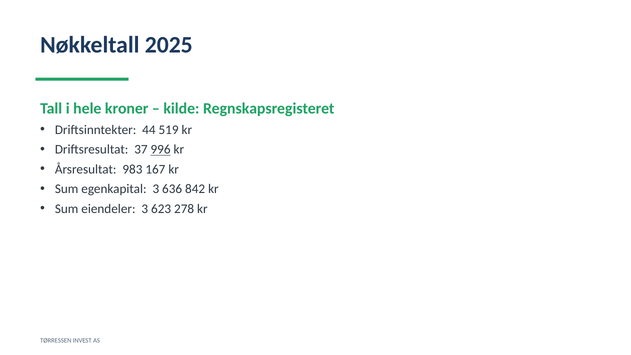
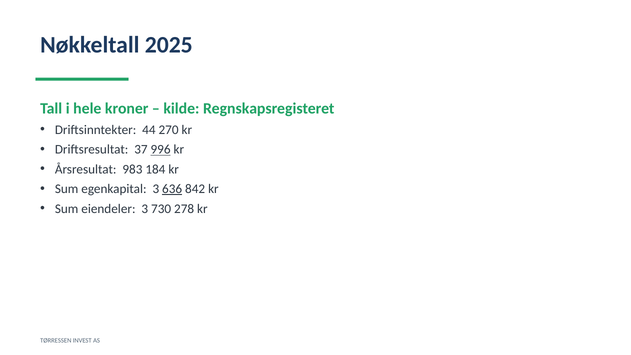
519: 519 -> 270 (169, 130)
167: 167 -> 184 (155, 169)
636 underline: none -> present (172, 189)
623: 623 -> 730 (161, 209)
